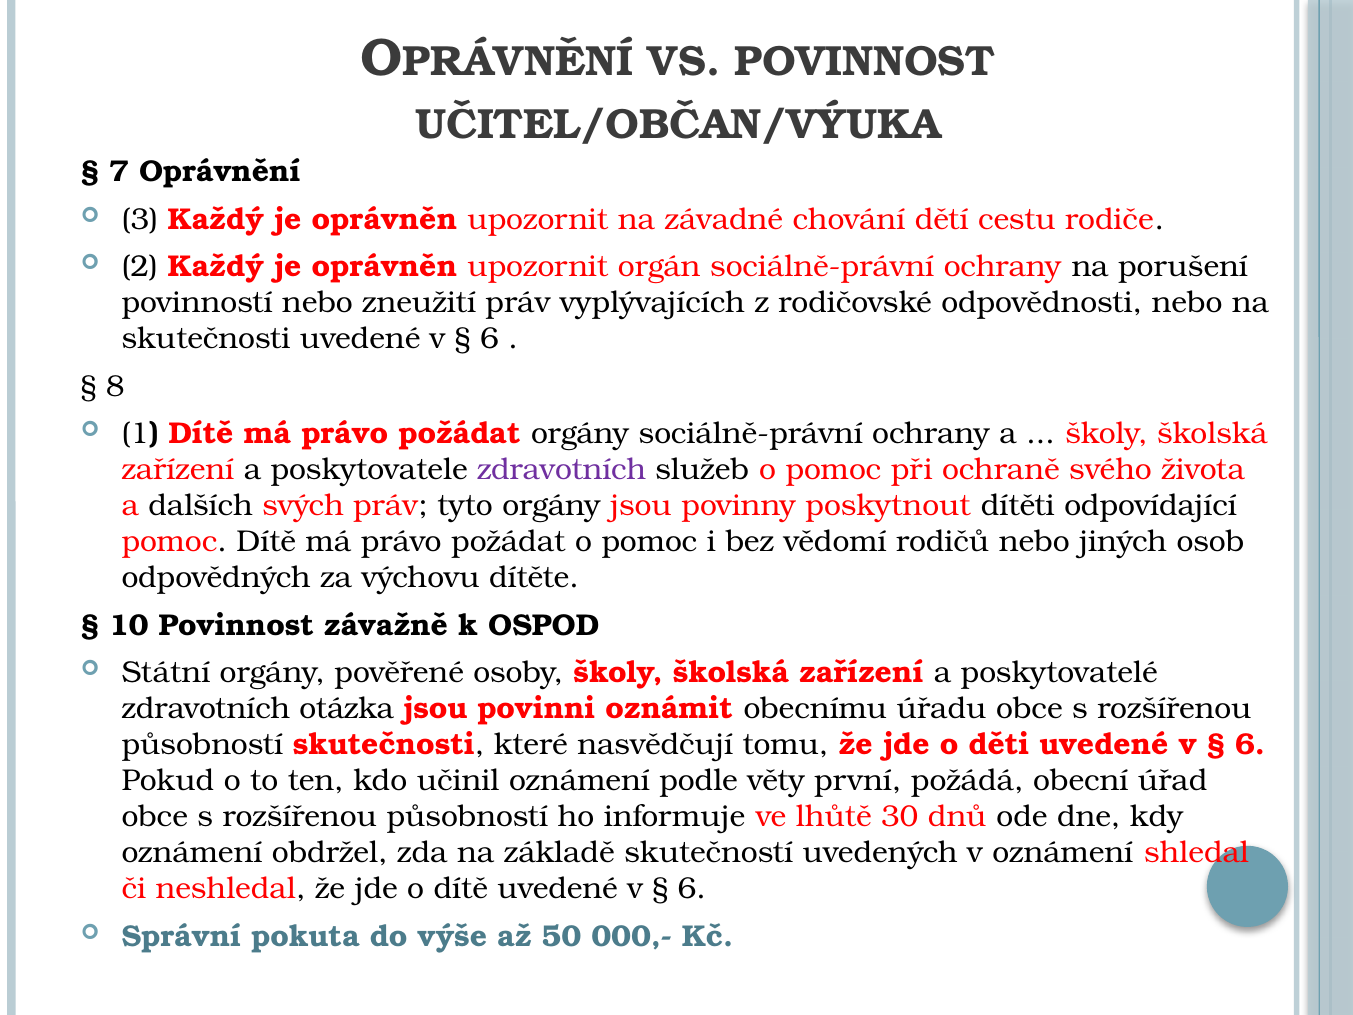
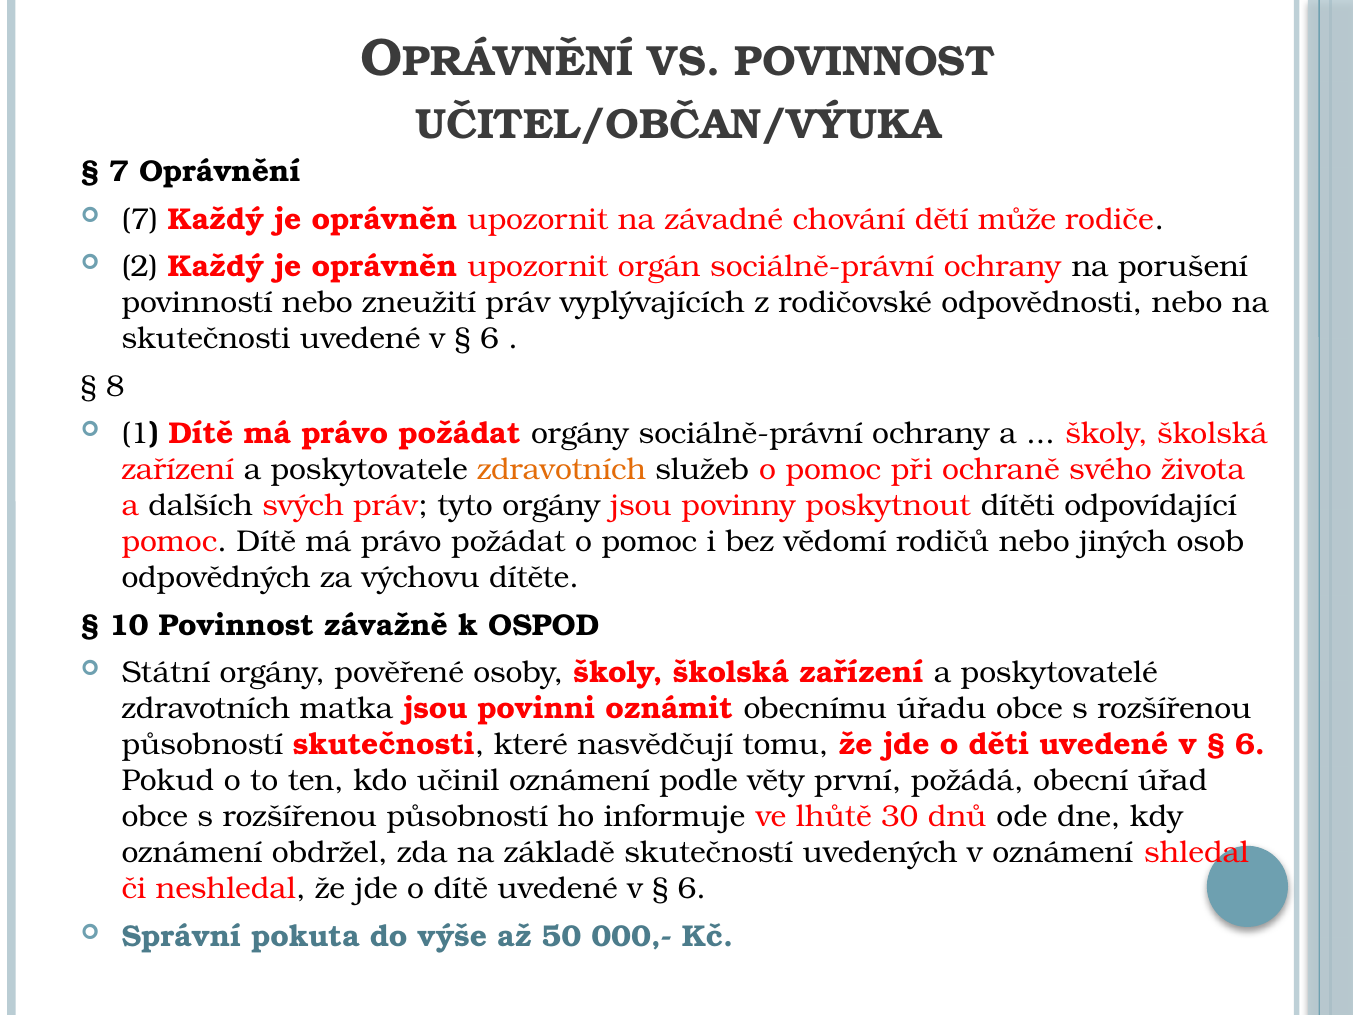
3: 3 -> 7 (140, 219)
cestu: cestu -> může (1017, 219)
zdravotních colour: purple -> orange (562, 469)
otázka: otázka -> matka (347, 708)
